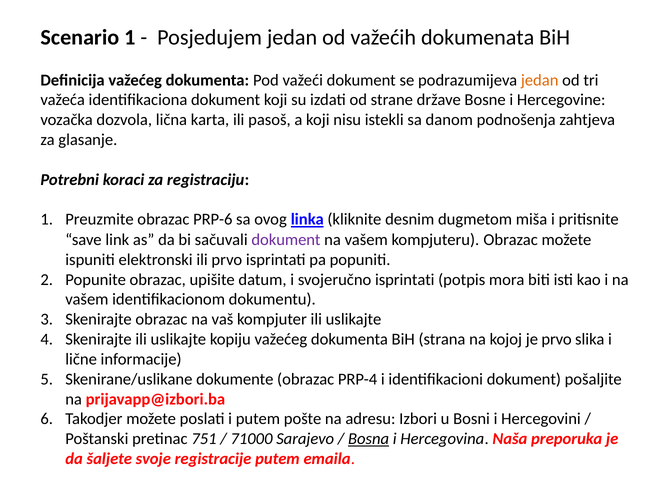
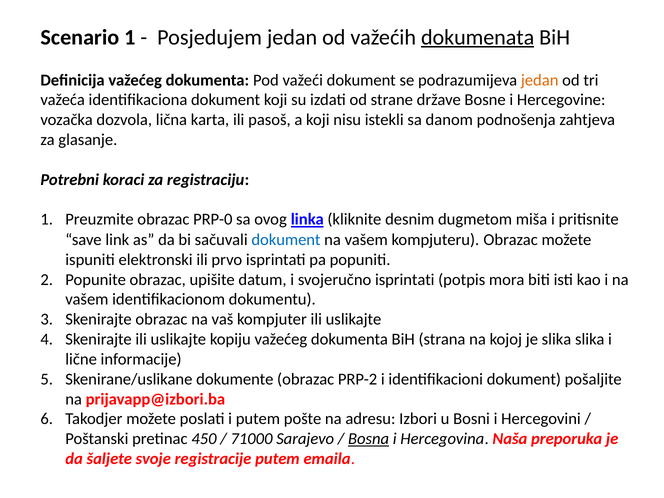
dokumenata underline: none -> present (478, 37)
PRP-6: PRP-6 -> PRP-0 (213, 219)
dokument colour: purple -> blue (286, 240)
je prvo: prvo -> slika (557, 339)
PRP-4: PRP-4 -> PRP-2 (358, 379)
751: 751 -> 450 (204, 439)
